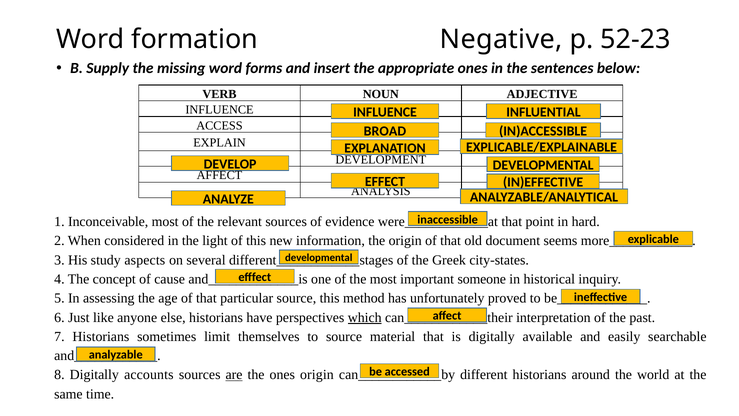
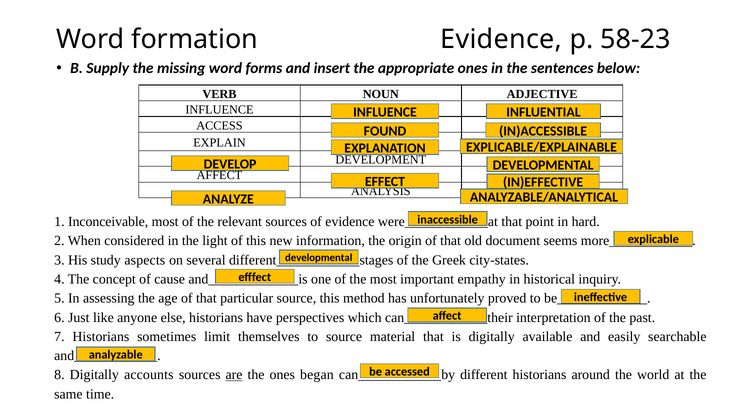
formation Negative: Negative -> Evidence (501, 39)
52-23: 52-23 -> 58-23 (636, 39)
BROAD: BROAD -> FOUND (385, 131)
someone: someone -> empathy (482, 279)
which underline: present -> none (365, 317)
ones origin: origin -> began (317, 375)
